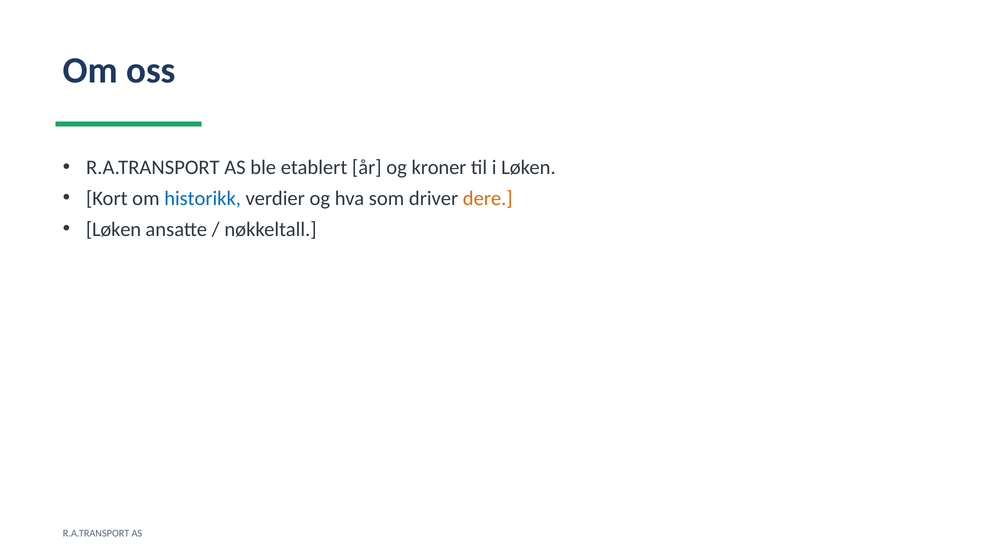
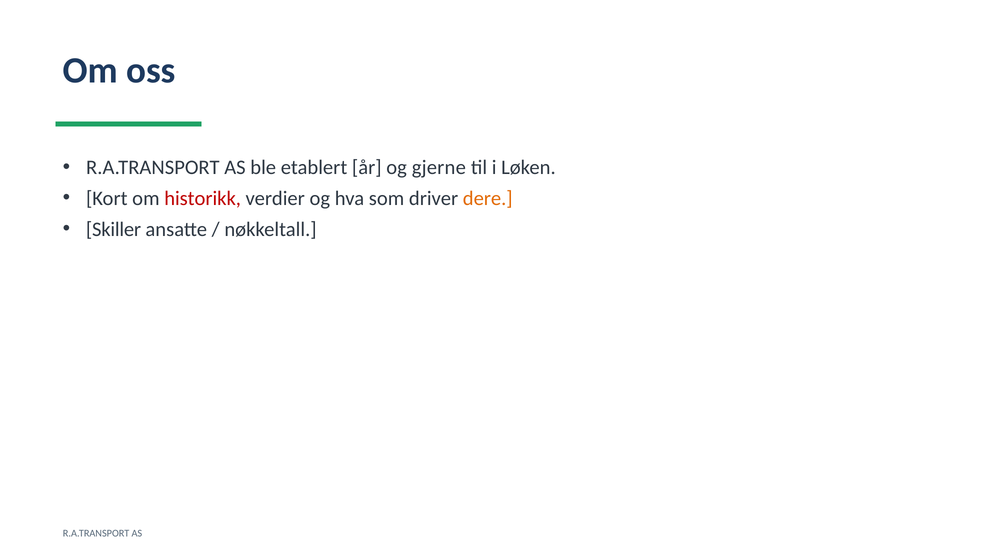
kroner: kroner -> gjerne (439, 167)
historikk colour: blue -> red (203, 198)
Løken: Løken -> Skiller (114, 229)
